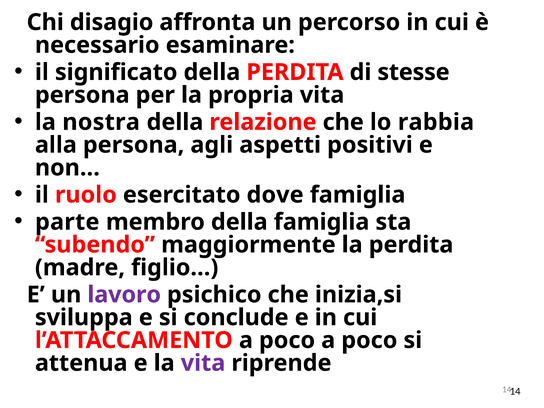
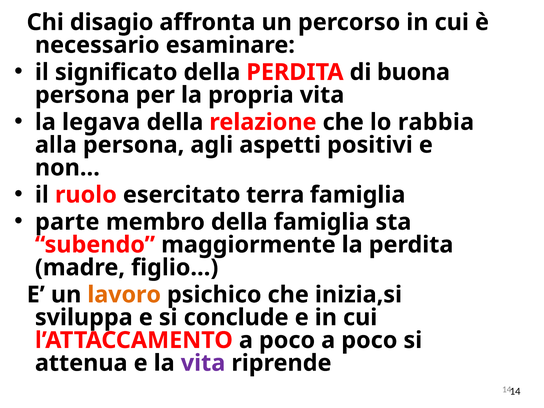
stesse: stesse -> buona (414, 72)
nostra: nostra -> legava (101, 122)
dove: dove -> terra (275, 195)
lavoro colour: purple -> orange (124, 295)
